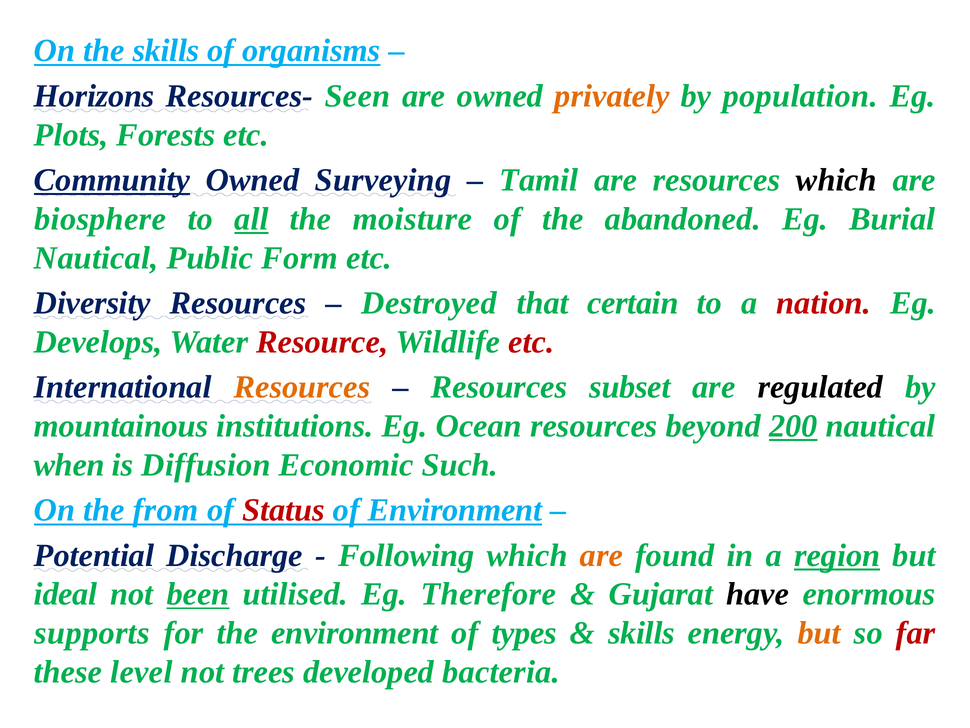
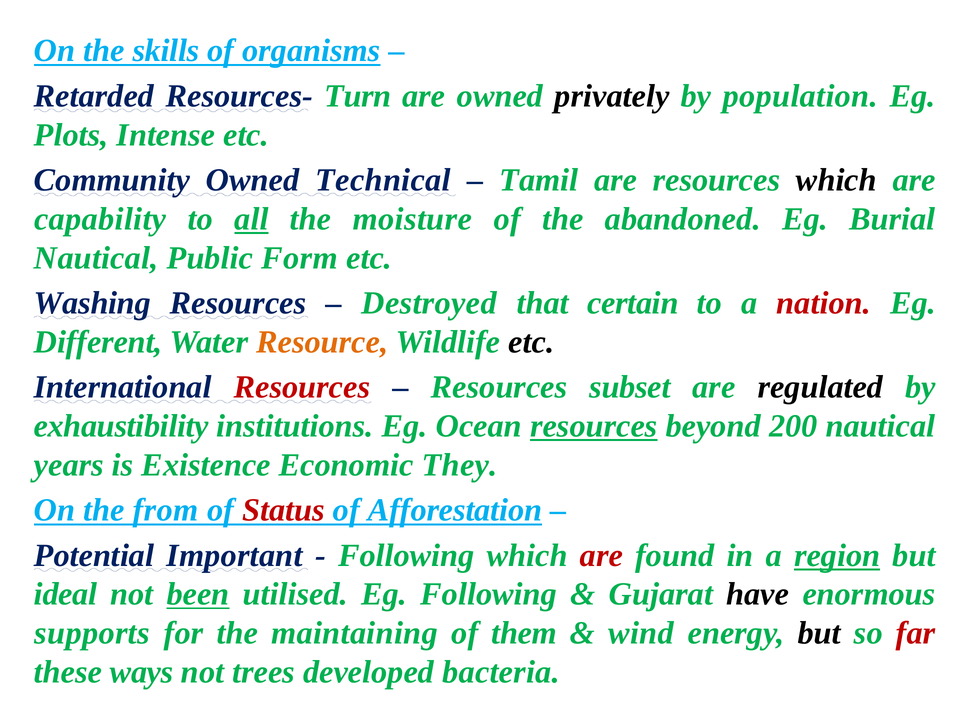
Horizons: Horizons -> Retarded (94, 96)
Seen: Seen -> Turn (358, 96)
privately colour: orange -> black (612, 96)
Forests: Forests -> Intense (166, 135)
Community underline: present -> none (112, 180)
Surveying: Surveying -> Technical (383, 180)
biosphere: biosphere -> capability (100, 219)
Diversity: Diversity -> Washing (92, 303)
Develops: Develops -> Different (98, 342)
Resource colour: red -> orange (322, 342)
etc colour: red -> black (531, 342)
Resources colour: orange -> red (302, 387)
mountainous: mountainous -> exhaustibility (121, 426)
resources underline: none -> present (594, 426)
200 underline: present -> none (793, 426)
when: when -> years (69, 465)
Diffusion: Diffusion -> Existence (206, 465)
Such: Such -> They (460, 465)
of Environment: Environment -> Afforestation (455, 510)
Discharge: Discharge -> Important (234, 555)
are colour: orange -> red (601, 555)
Eg Therefore: Therefore -> Following (489, 594)
the environment: environment -> maintaining (355, 633)
types: types -> them (524, 633)
skills: skills -> wind (641, 633)
but colour: orange -> black (819, 633)
level: level -> ways (142, 671)
